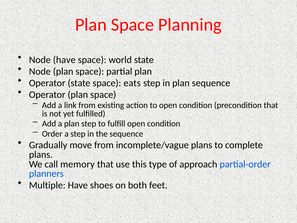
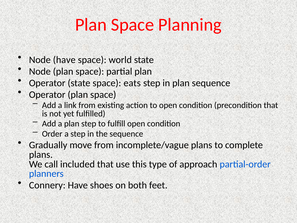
memory: memory -> included (77, 164)
Multiple: Multiple -> Connery (47, 185)
